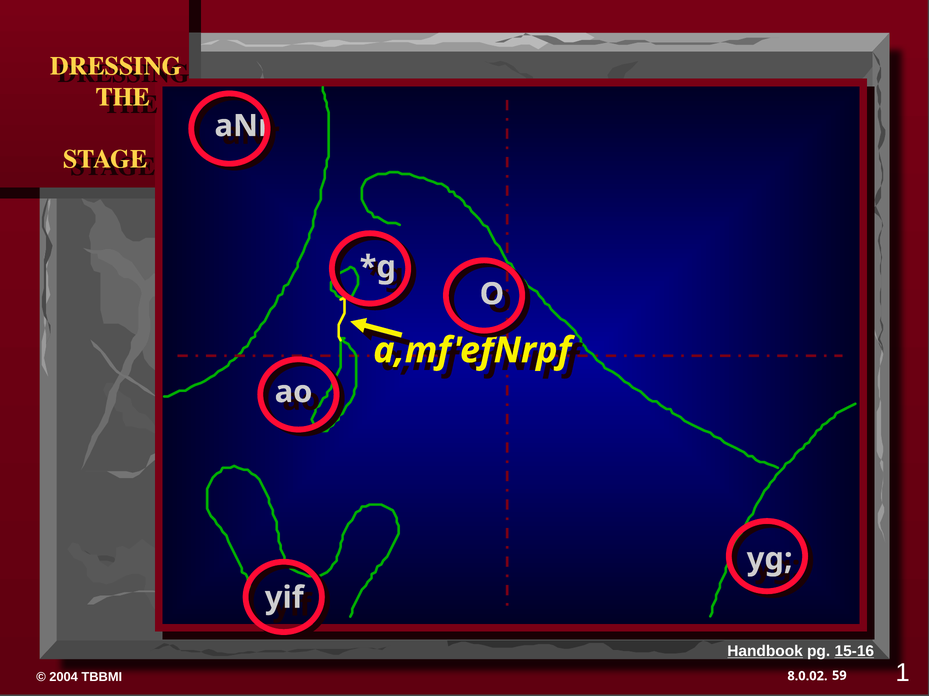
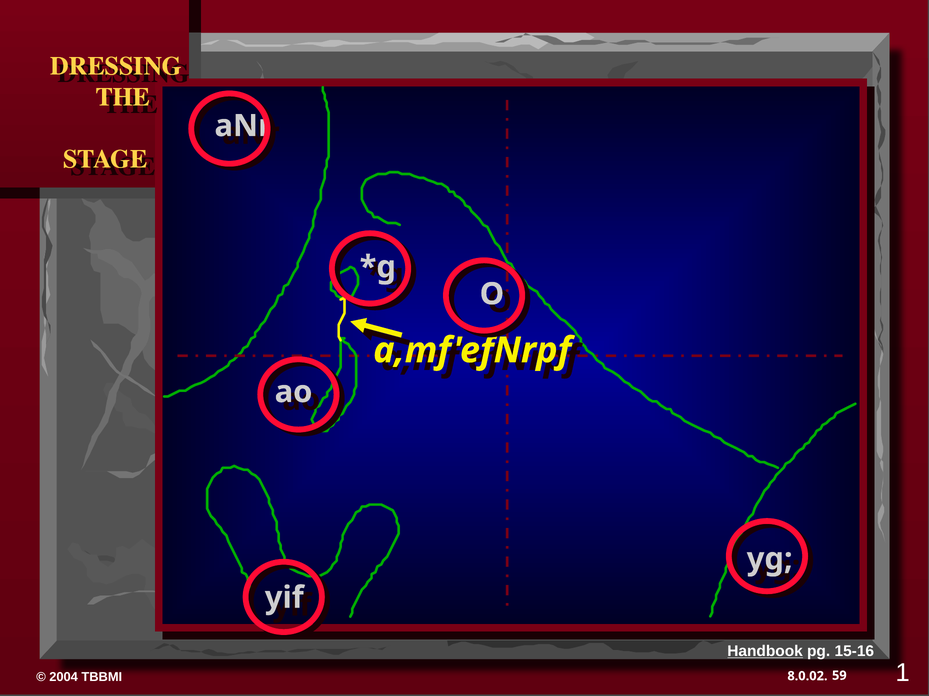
15-16 underline: present -> none (854, 652)
